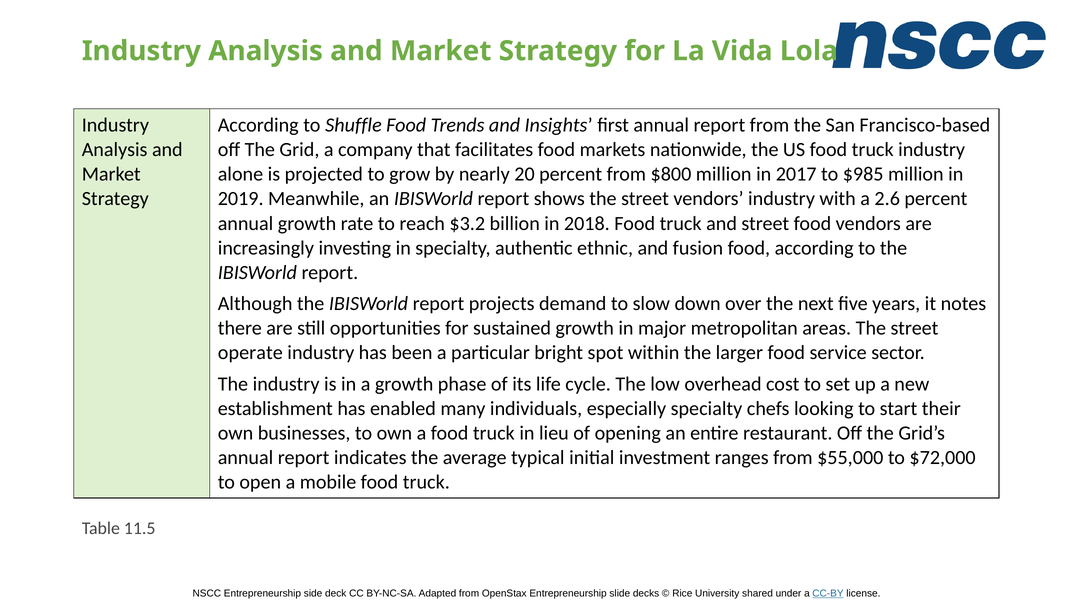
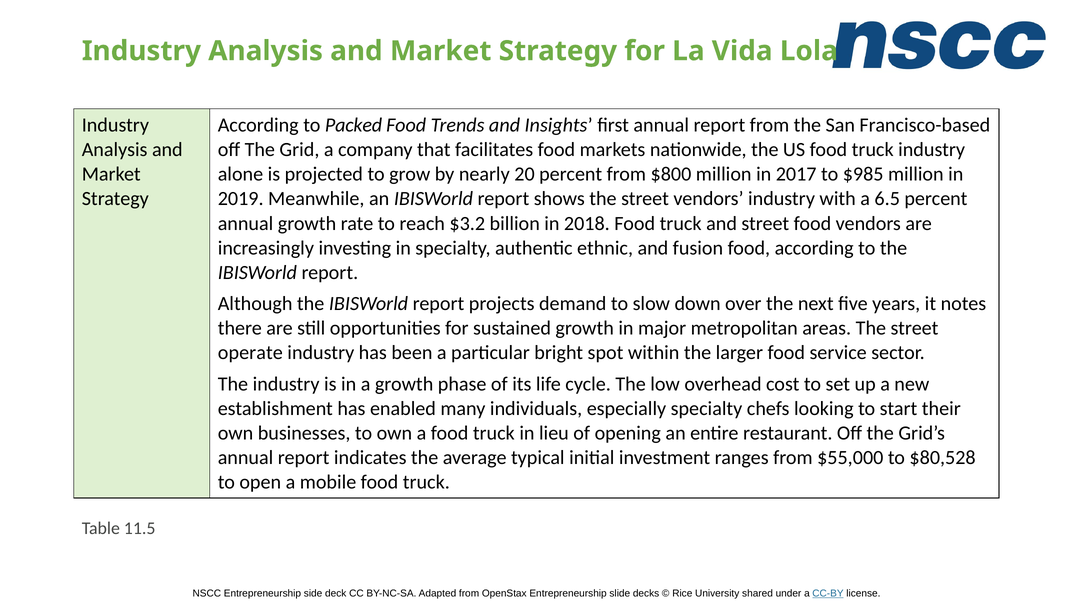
Shuffle: Shuffle -> Packed (354, 125)
2.6: 2.6 -> 6.5 (887, 199)
$72,000: $72,000 -> $80,528 (943, 458)
